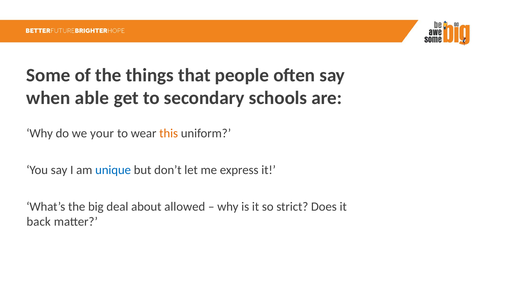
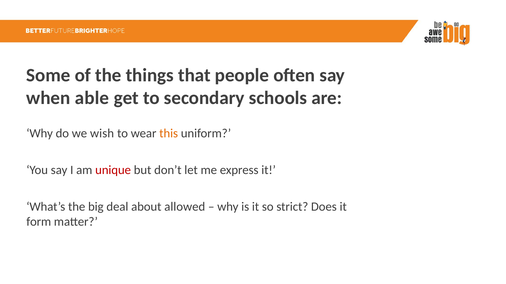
your: your -> wish (102, 133)
unique colour: blue -> red (113, 170)
back: back -> form (39, 222)
